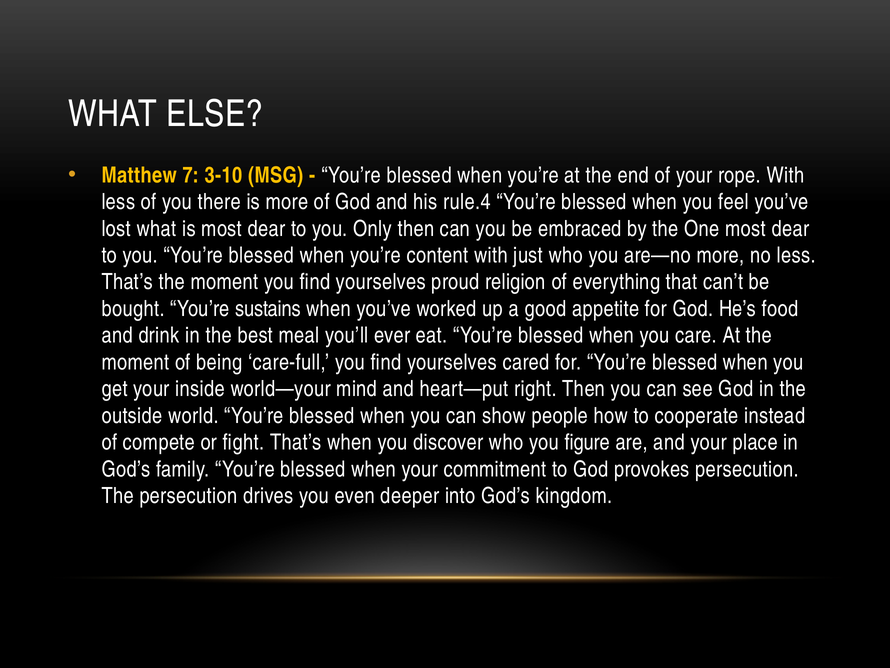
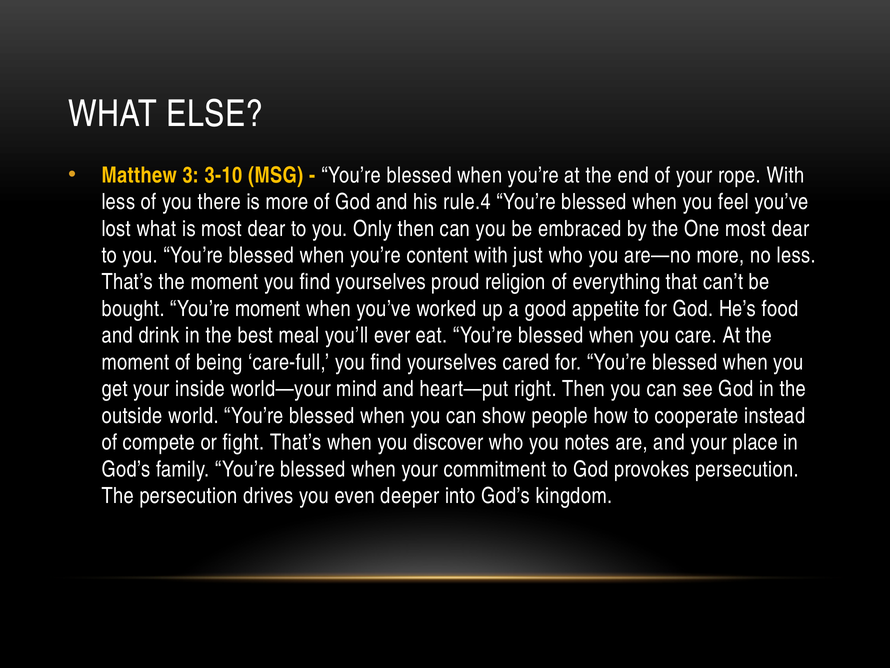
7: 7 -> 3 (191, 175)
You’re sustains: sustains -> moment (268, 309)
figure: figure -> notes (587, 442)
